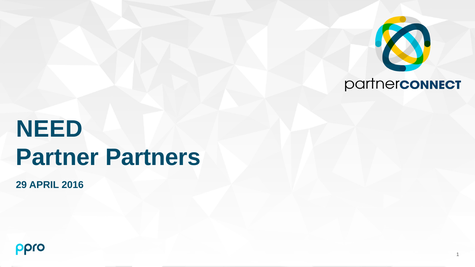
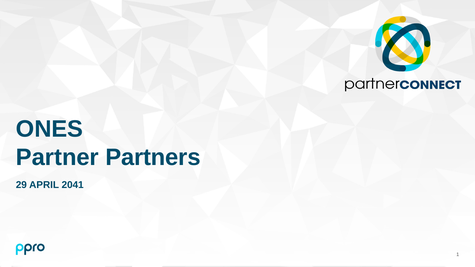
NEED: NEED -> ONES (49, 129)
2016: 2016 -> 2041 (73, 185)
